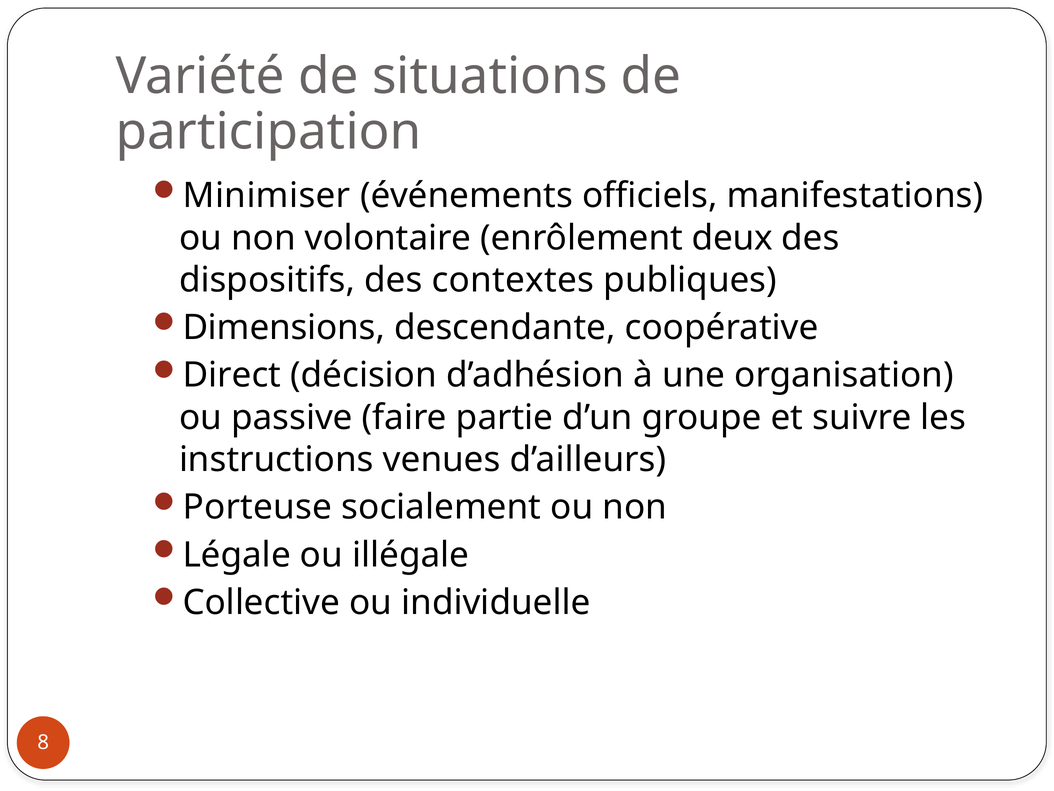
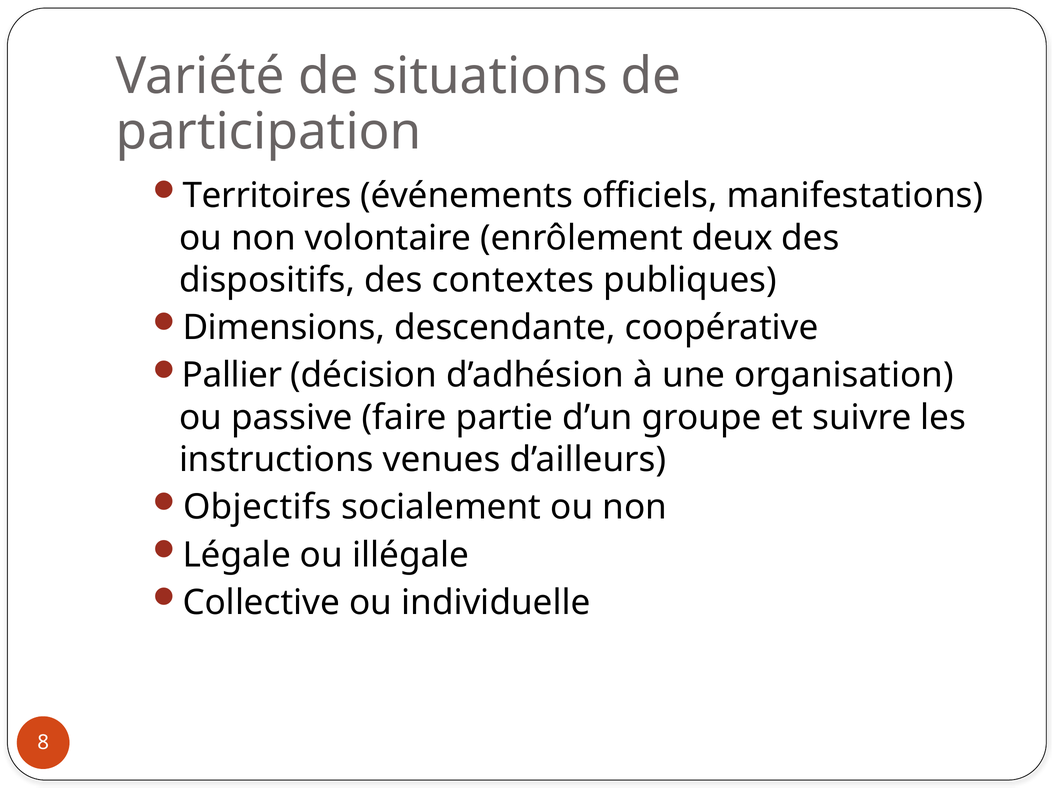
Minimiser: Minimiser -> Territoires (267, 196)
Direct: Direct -> Pallier (232, 375)
Porteuse: Porteuse -> Objectifs (257, 507)
